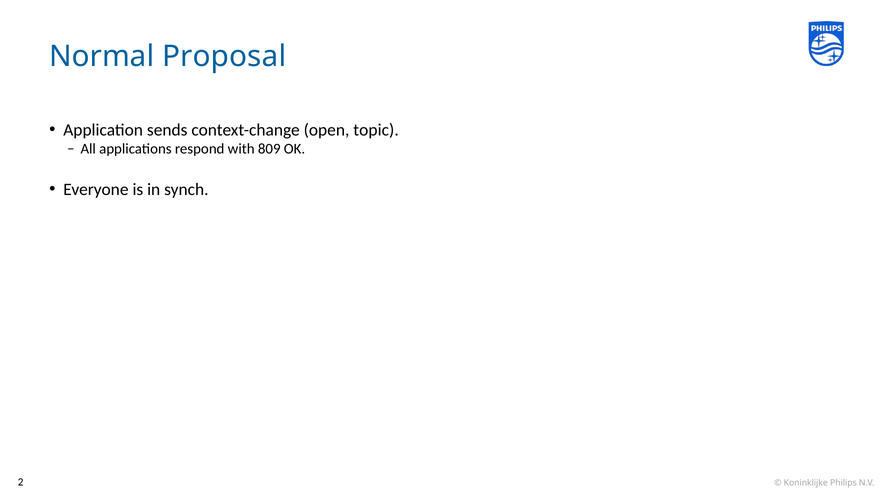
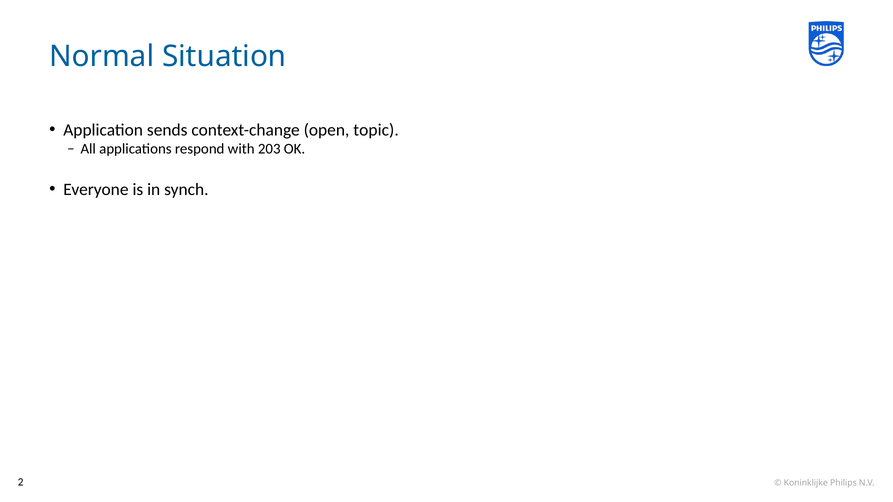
Proposal: Proposal -> Situation (224, 57)
809: 809 -> 203 (269, 149)
